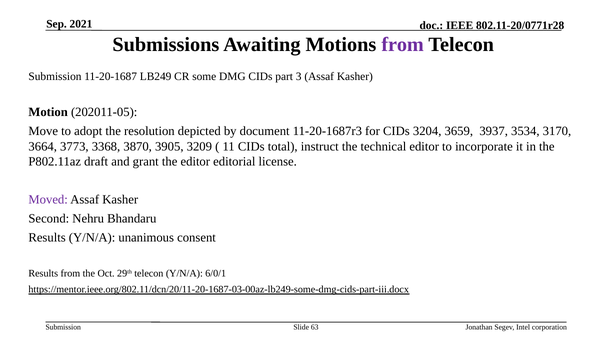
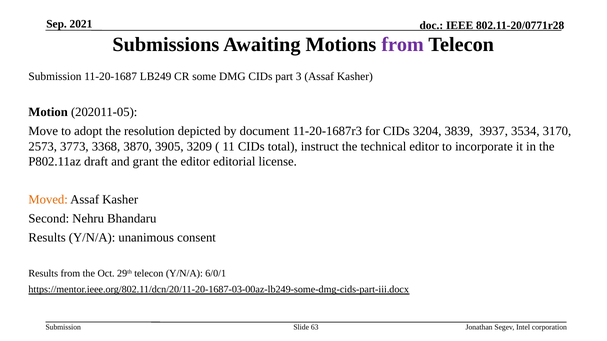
3659: 3659 -> 3839 (459, 131)
3664: 3664 -> 2573 (43, 147)
Moved colour: purple -> orange (48, 200)
